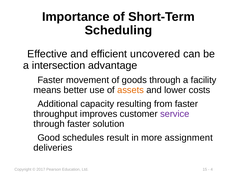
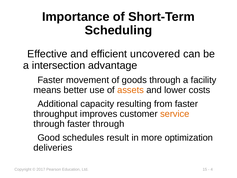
service colour: purple -> orange (175, 114)
faster solution: solution -> through (109, 124)
assignment: assignment -> optimization (189, 138)
